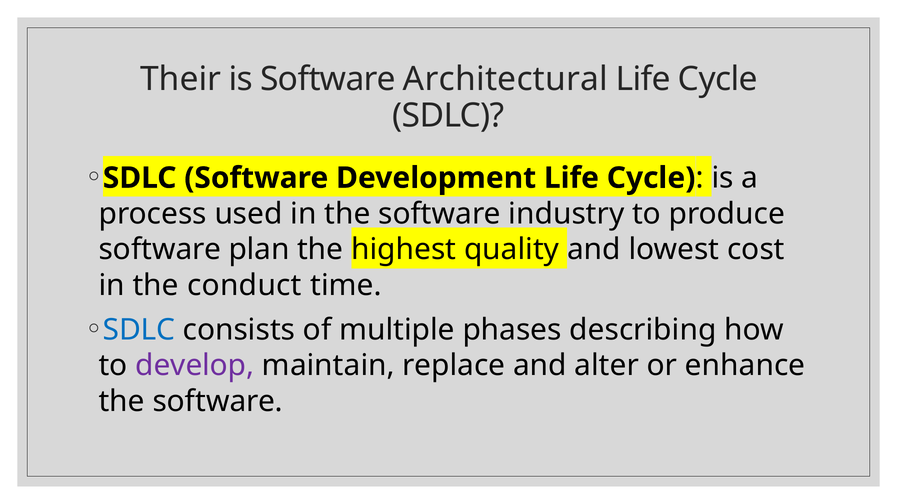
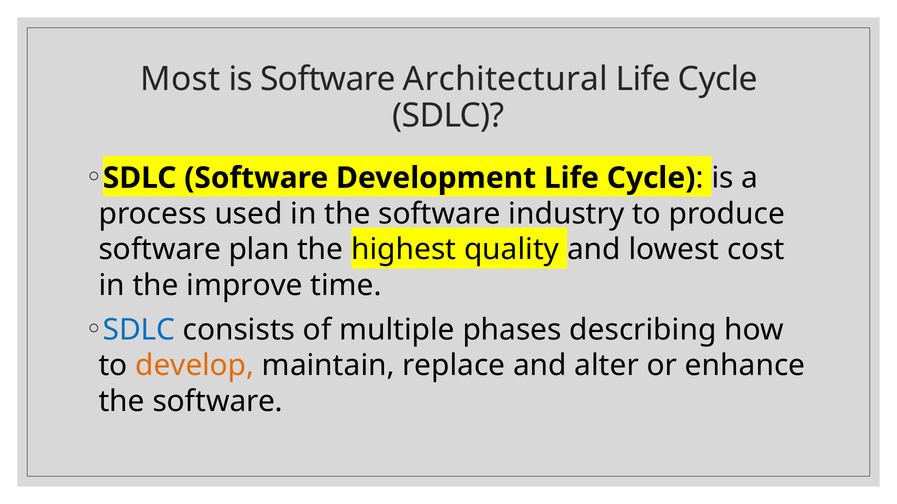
Their: Their -> Most (180, 79)
conduct: conduct -> improve (245, 286)
develop colour: purple -> orange (195, 366)
